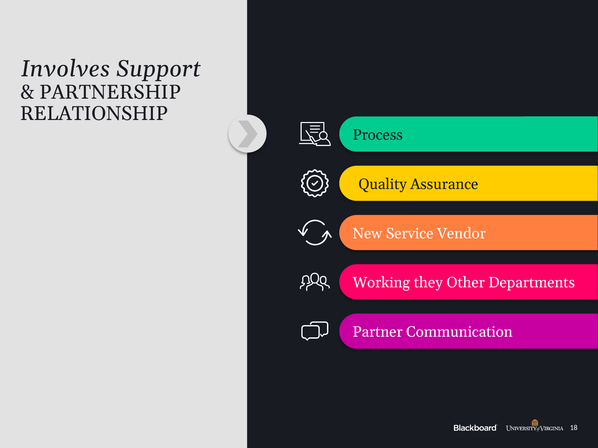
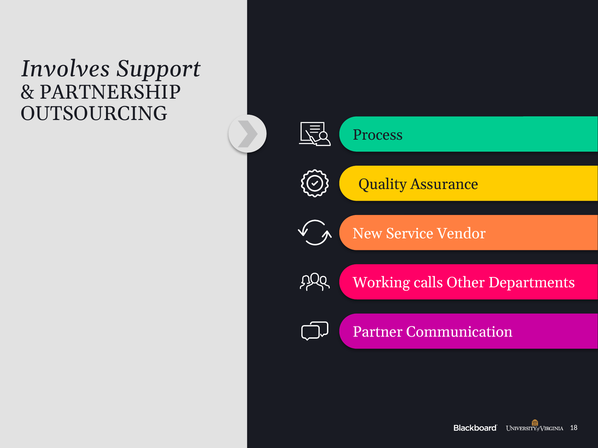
RELATIONSHIP: RELATIONSHIP -> OUTSOURCING (94, 114)
they: they -> calls (428, 283)
